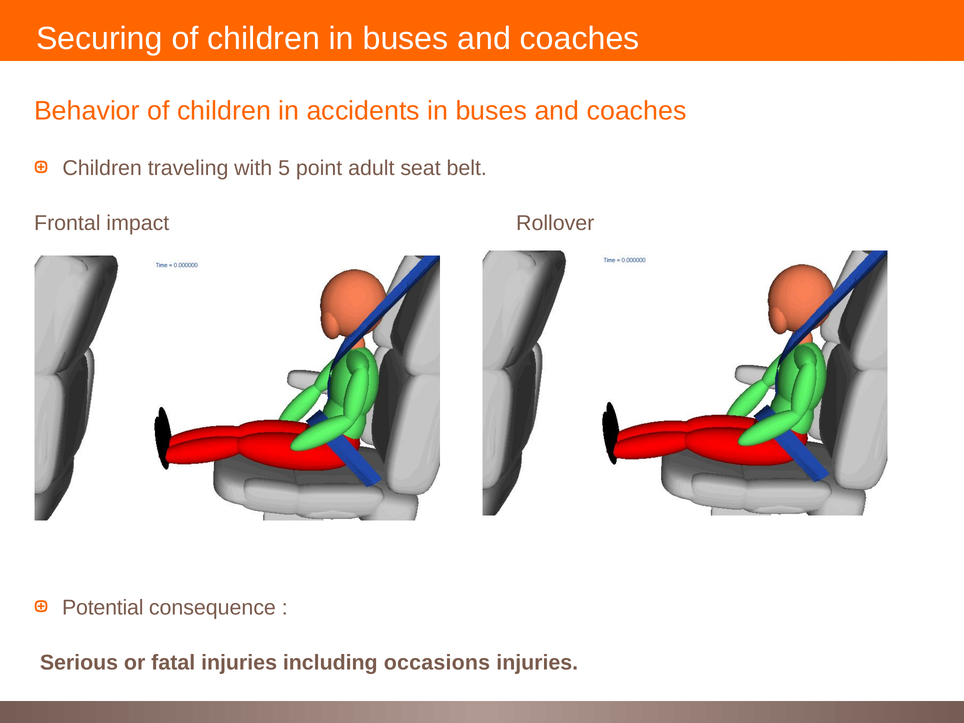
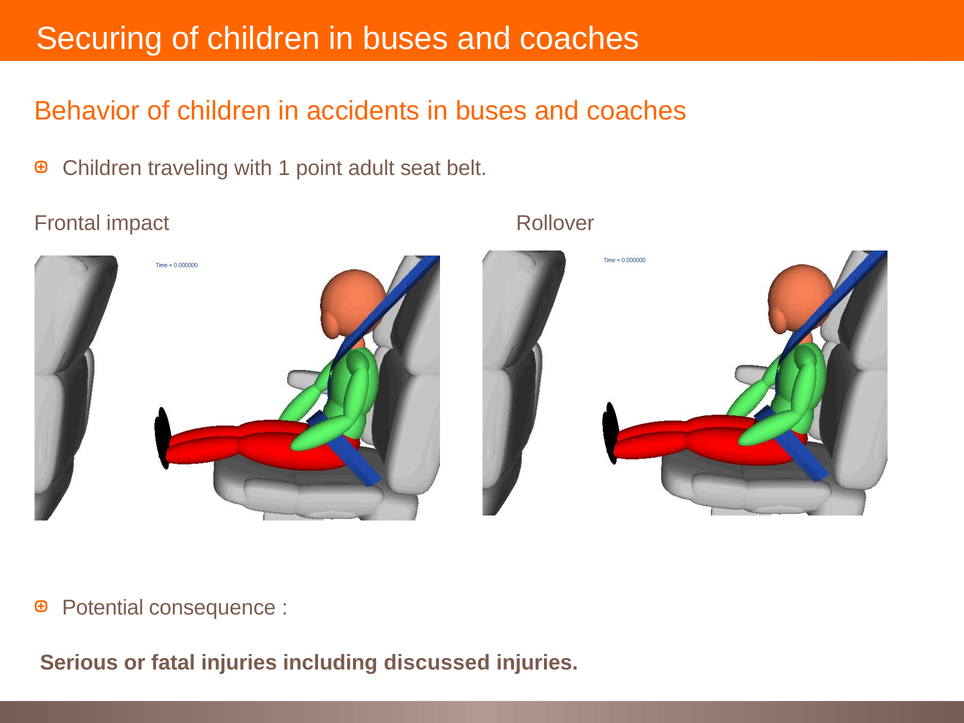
5: 5 -> 1 (284, 168)
occasions: occasions -> discussed (437, 663)
